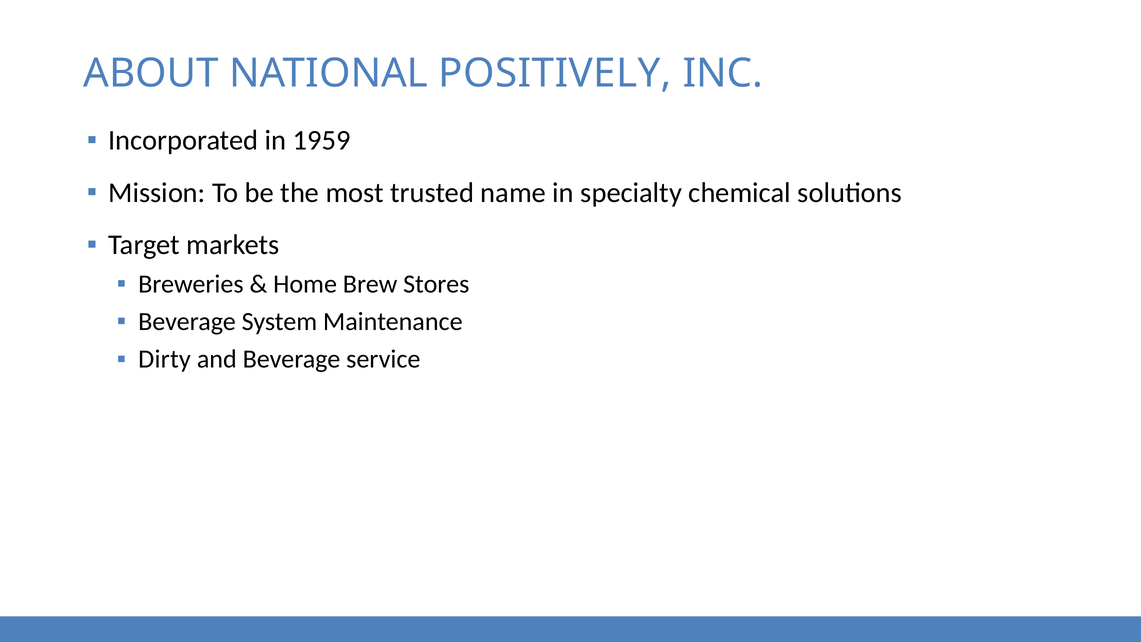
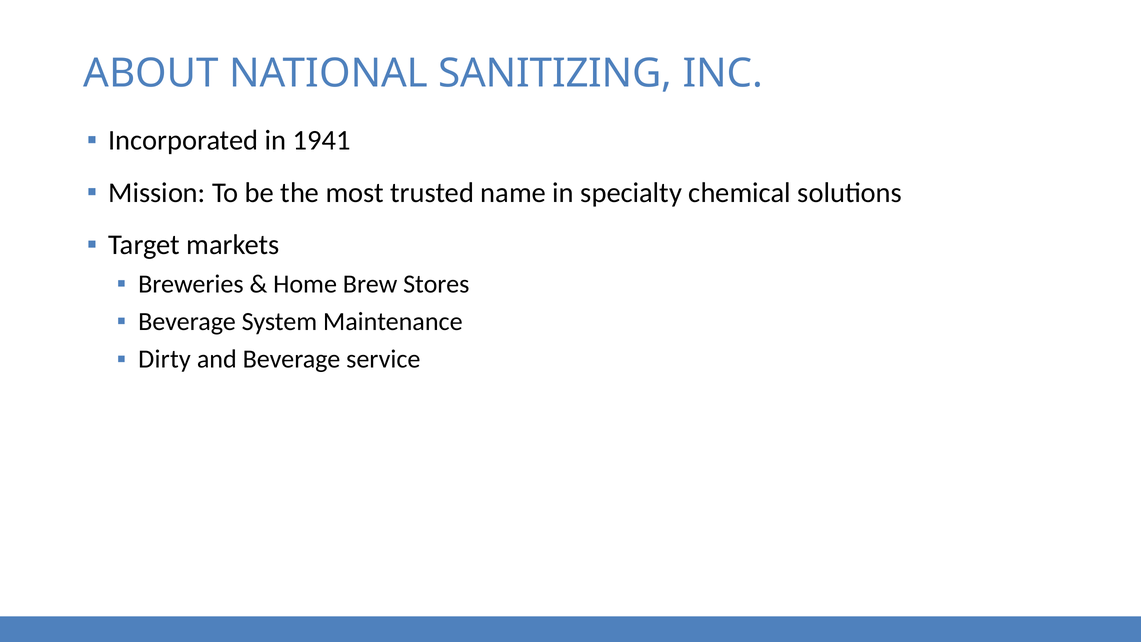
POSITIVELY: POSITIVELY -> SANITIZING (555, 73)
1959: 1959 -> 1941 (322, 140)
